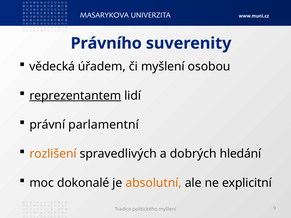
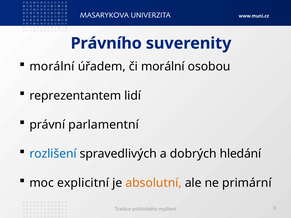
vědecká: vědecká -> morální (52, 67)
či myšlení: myšlení -> morální (163, 67)
reprezentantem underline: present -> none (75, 96)
rozlišení colour: orange -> blue (53, 154)
dokonalé: dokonalé -> explicitní (83, 183)
explicitní: explicitní -> primární (247, 183)
